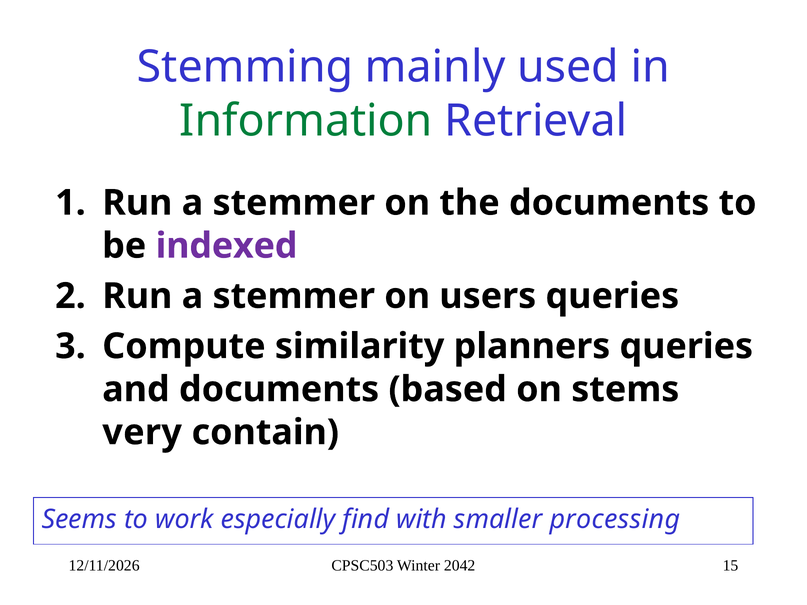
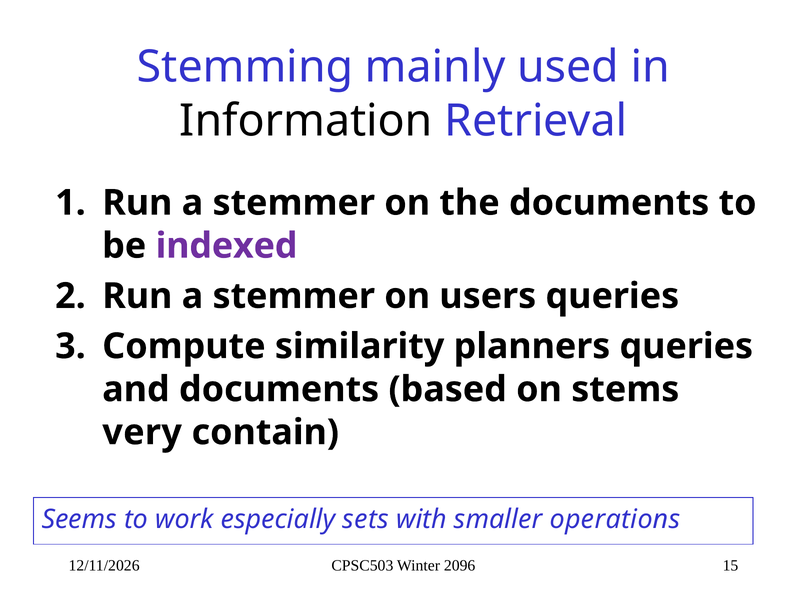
Information colour: green -> black (306, 121)
find: find -> sets (366, 520)
processing: processing -> operations (615, 520)
2042: 2042 -> 2096 (460, 566)
